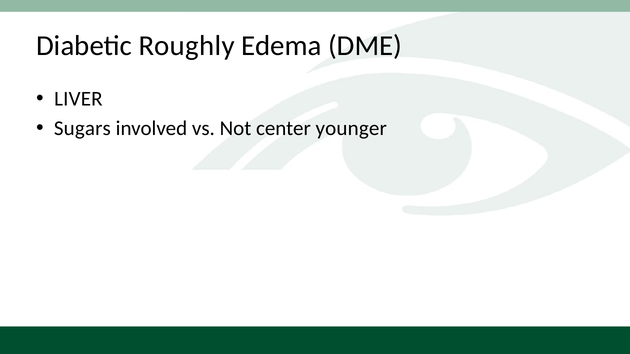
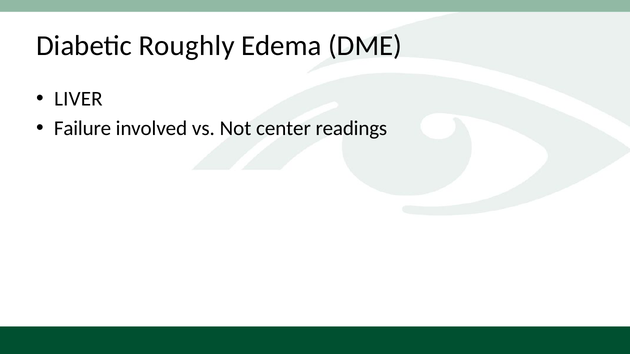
Sugars: Sugars -> Failure (83, 129)
younger: younger -> readings (351, 129)
